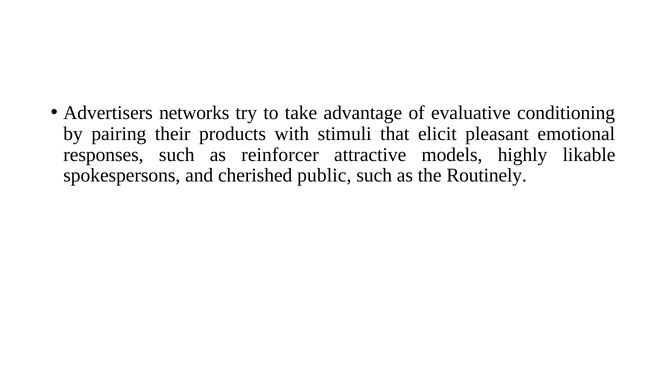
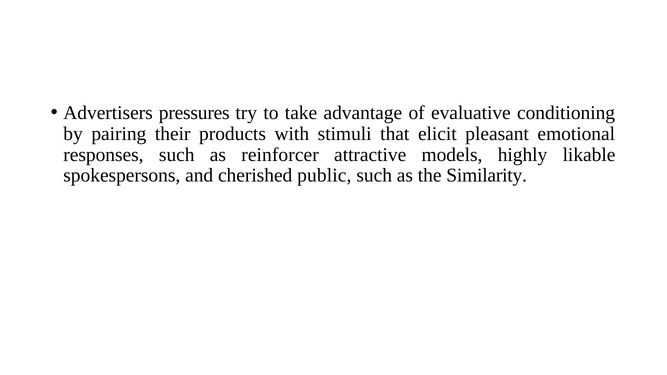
networks: networks -> pressures (194, 113)
Routinely: Routinely -> Similarity (487, 176)
